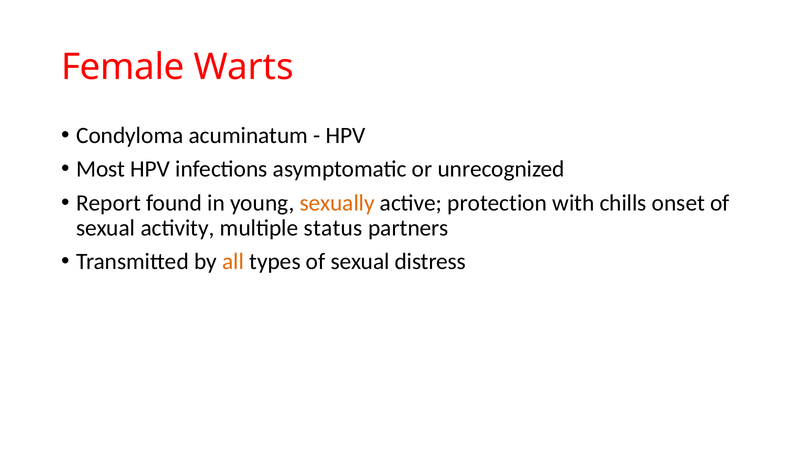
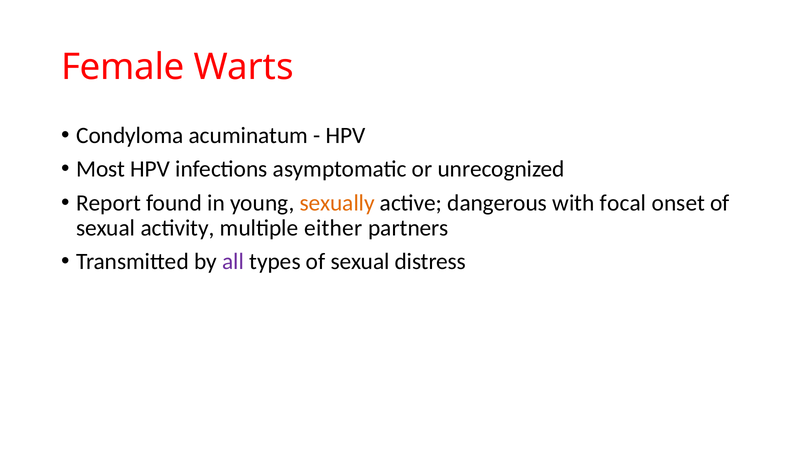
protection: protection -> dangerous (497, 203)
chills: chills -> focal (623, 203)
status: status -> either (333, 228)
all colour: orange -> purple (233, 262)
